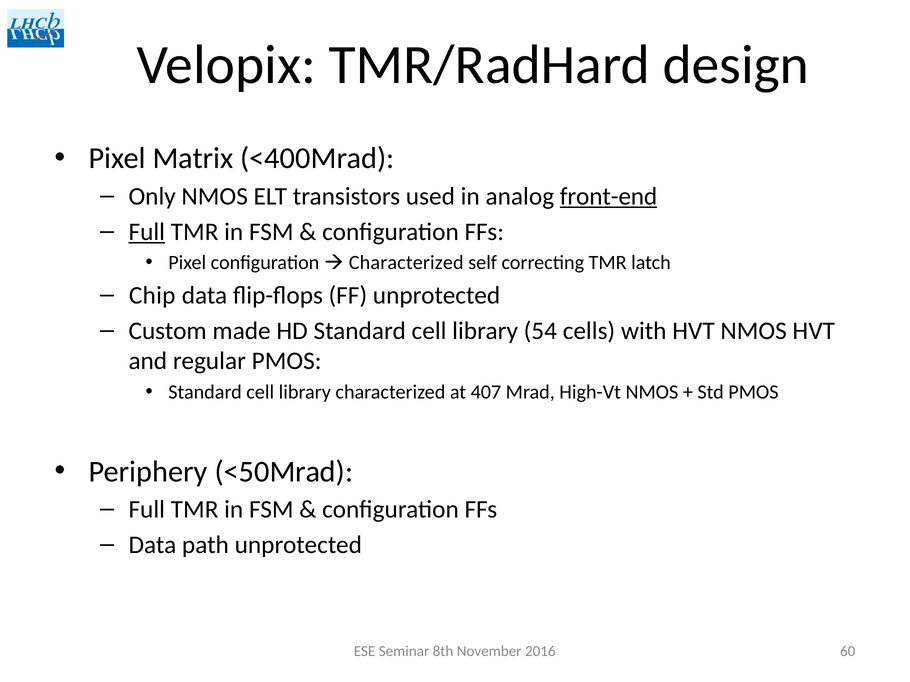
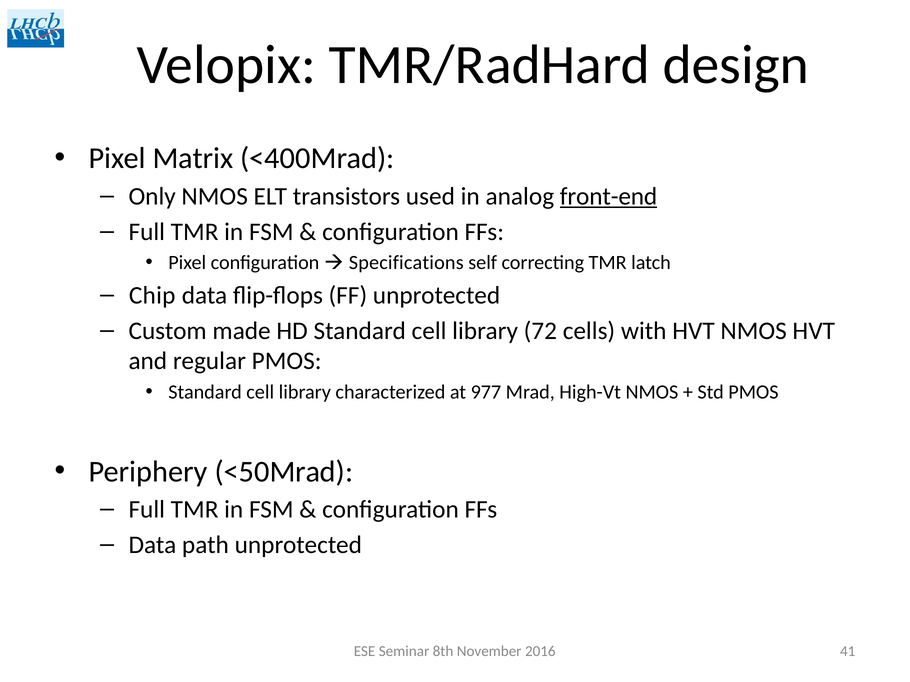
Full underline: present -> none (147, 232)
Characterized: Characterized -> Specifications (406, 263)
54: 54 -> 72 (540, 331)
407: 407 -> 977 (486, 392)
60: 60 -> 41 (848, 652)
